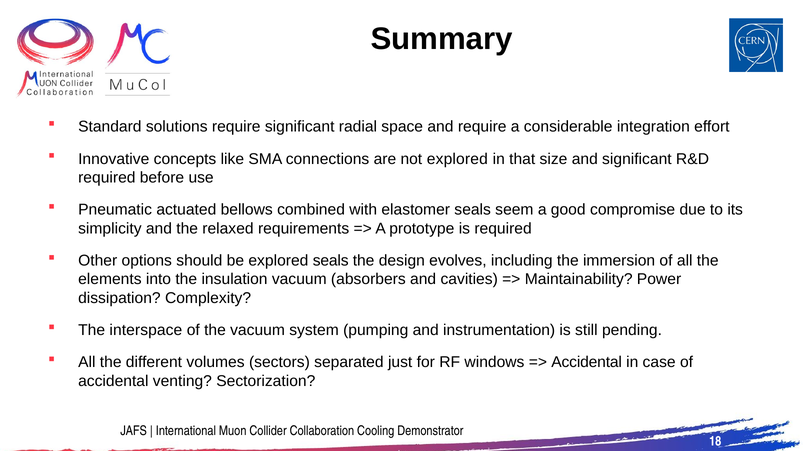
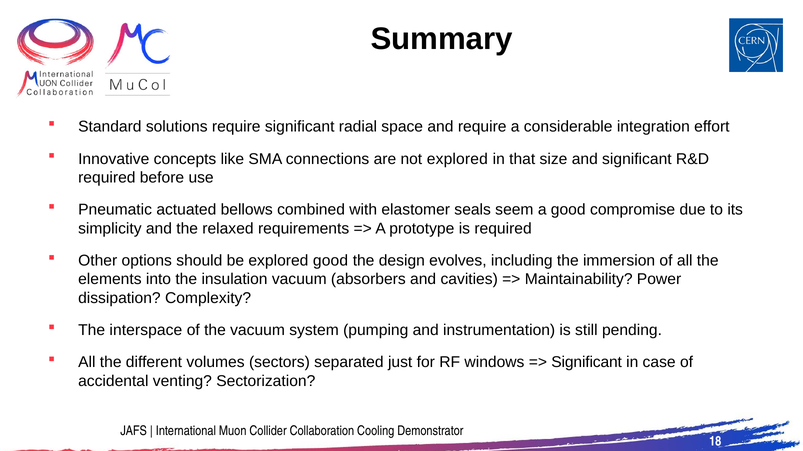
explored seals: seals -> good (331, 261)
Accidental: Accidental -> Significant (587, 363)
